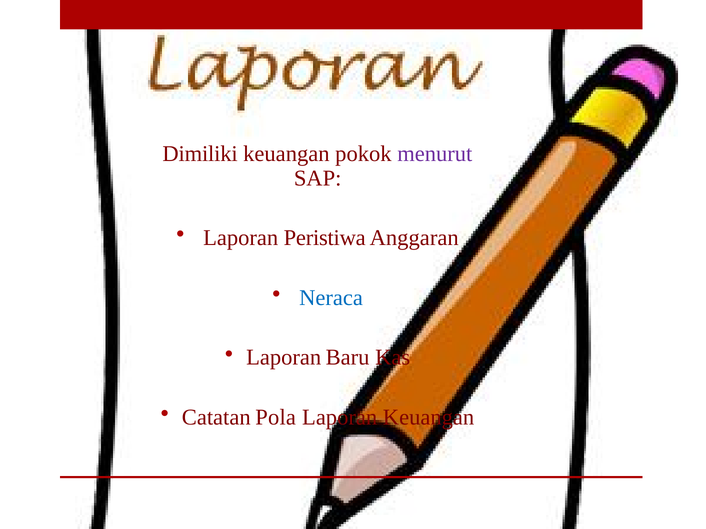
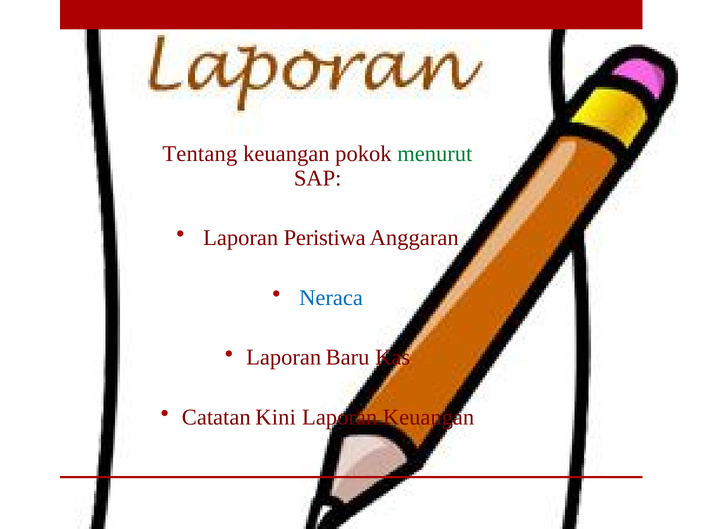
Dimiliki: Dimiliki -> Tentang (200, 154)
menurut colour: purple -> green (435, 154)
Pola: Pola -> Kini (276, 418)
